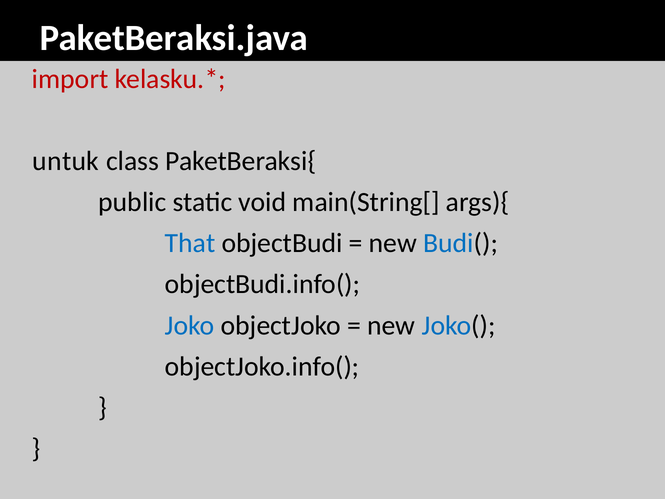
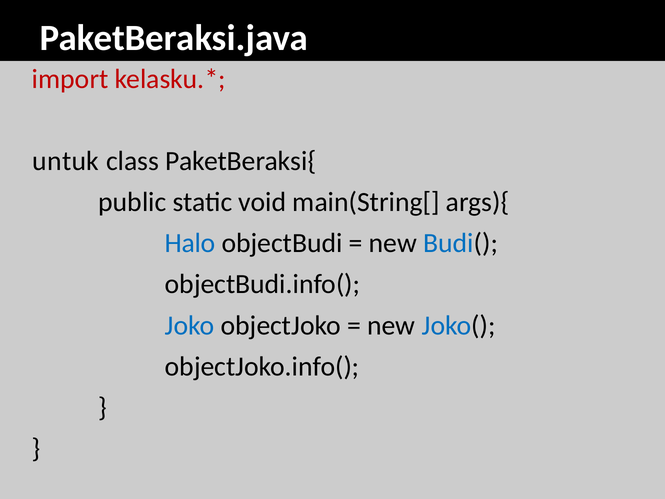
That: That -> Halo (190, 243)
